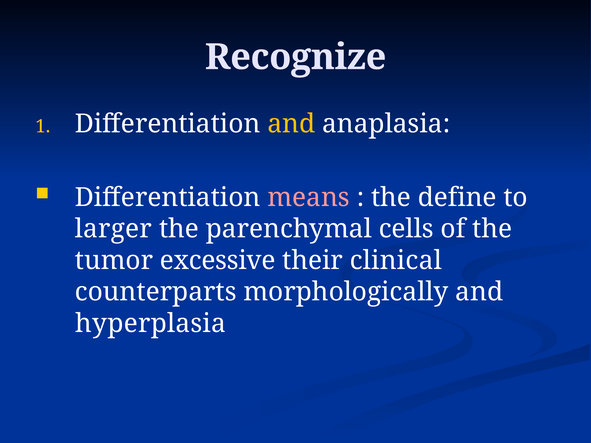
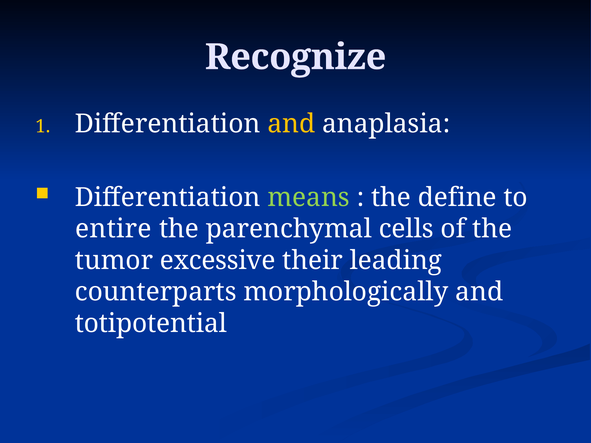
means colour: pink -> light green (309, 198)
larger: larger -> entire (113, 229)
clinical: clinical -> leading (396, 261)
hyperplasia: hyperplasia -> totipotential (151, 324)
